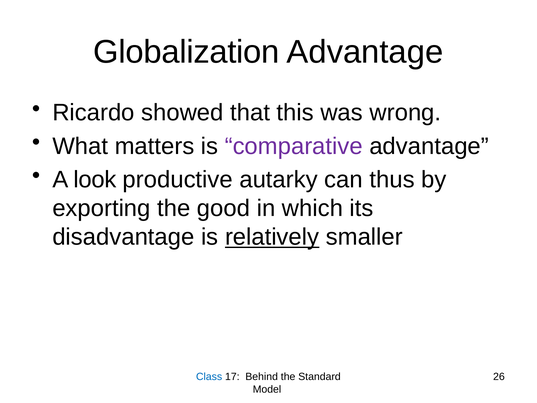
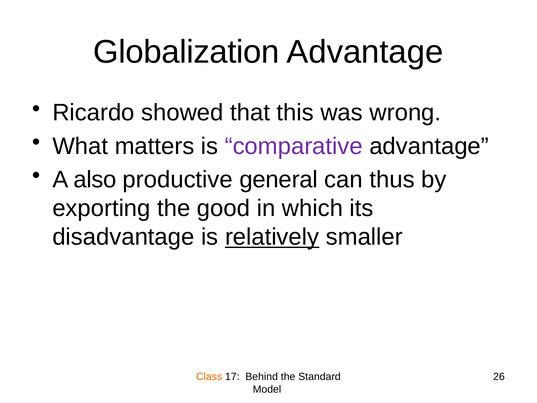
look: look -> also (95, 180)
autarky: autarky -> general (279, 180)
Class colour: blue -> orange (209, 376)
